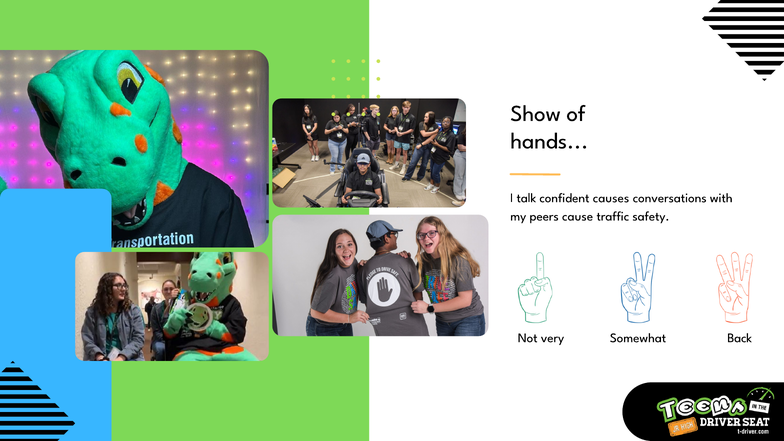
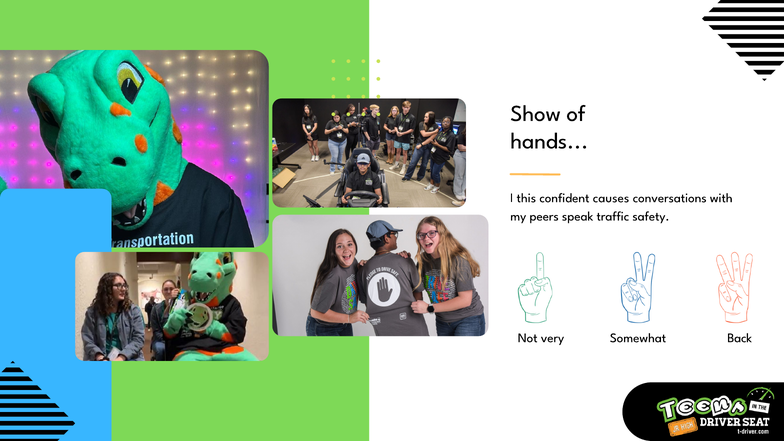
talk: talk -> this (526, 198)
cause: cause -> speak (578, 216)
